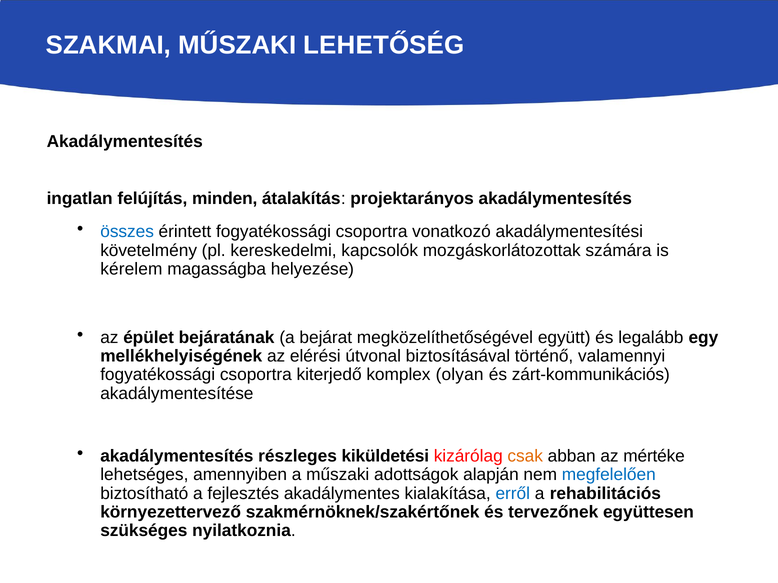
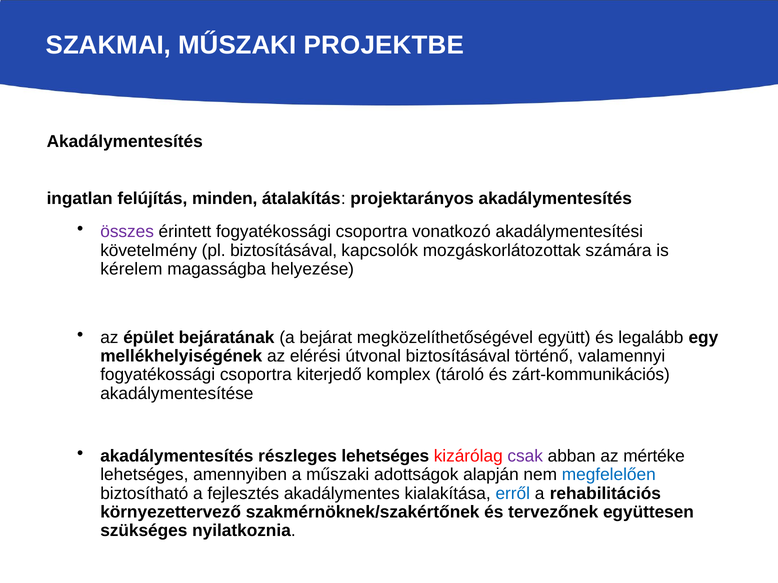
LEHETŐSÉG: LEHETŐSÉG -> PROJEKTBE (384, 45)
összes colour: blue -> purple (127, 232)
pl kereskedelmi: kereskedelmi -> biztosításával (284, 251)
olyan: olyan -> tároló (460, 375)
részleges kiküldetési: kiküldetési -> lehetséges (385, 456)
csak colour: orange -> purple (525, 456)
